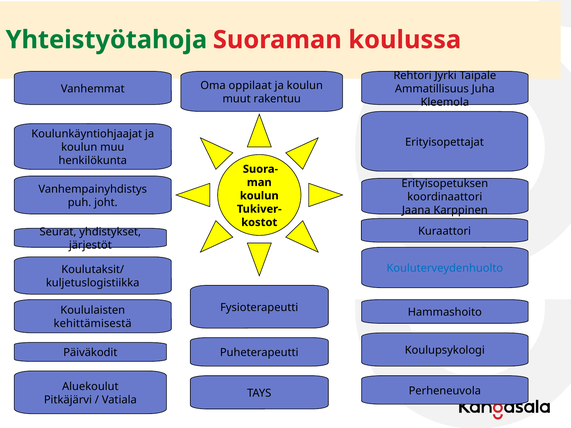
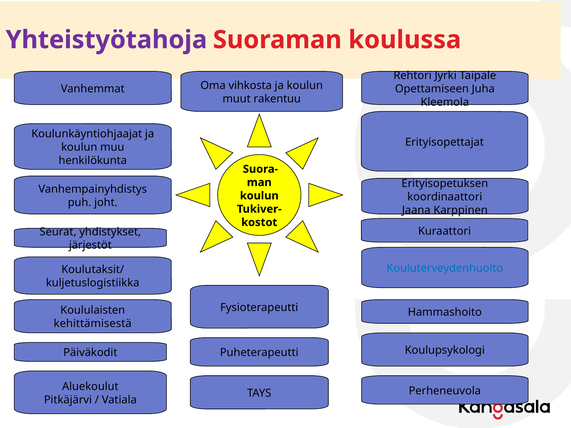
Yhteistyötahoja colour: green -> purple (106, 40)
oppilaat: oppilaat -> vihkosta (250, 86)
Ammatillisuus: Ammatillisuus -> Opettamiseen (432, 89)
